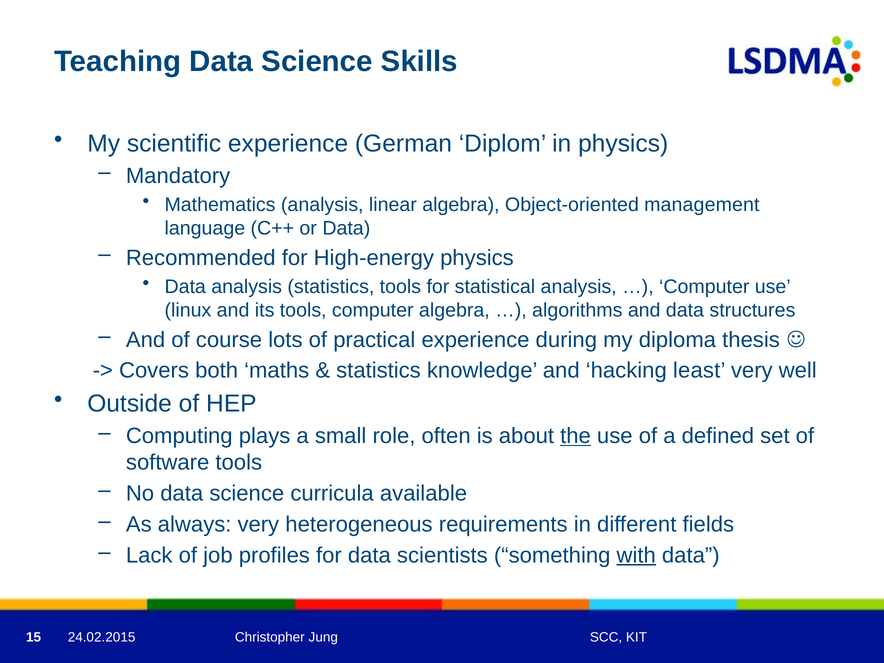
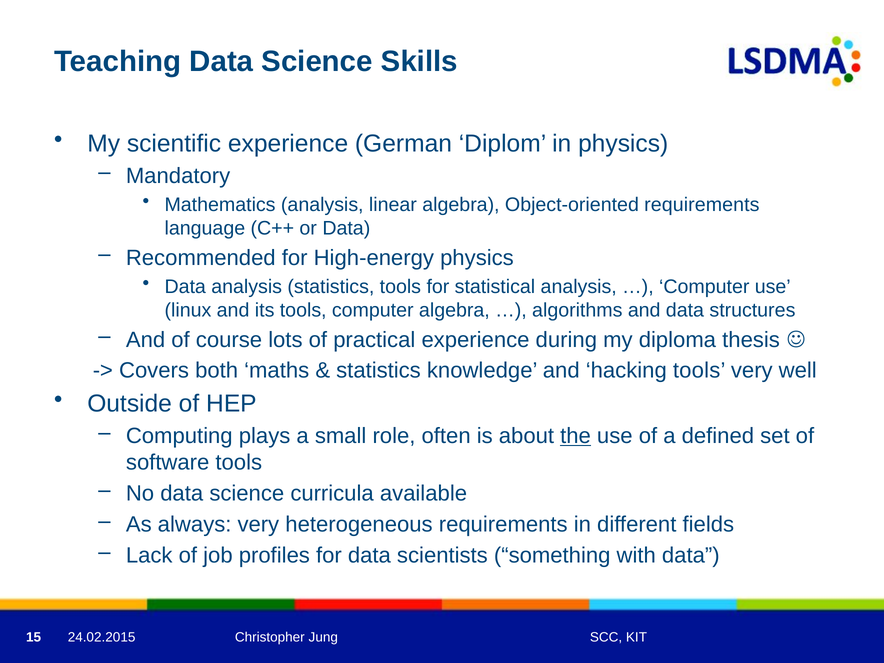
Object-oriented management: management -> requirements (702, 205)
hacking least: least -> tools (699, 371)
with underline: present -> none (636, 555)
